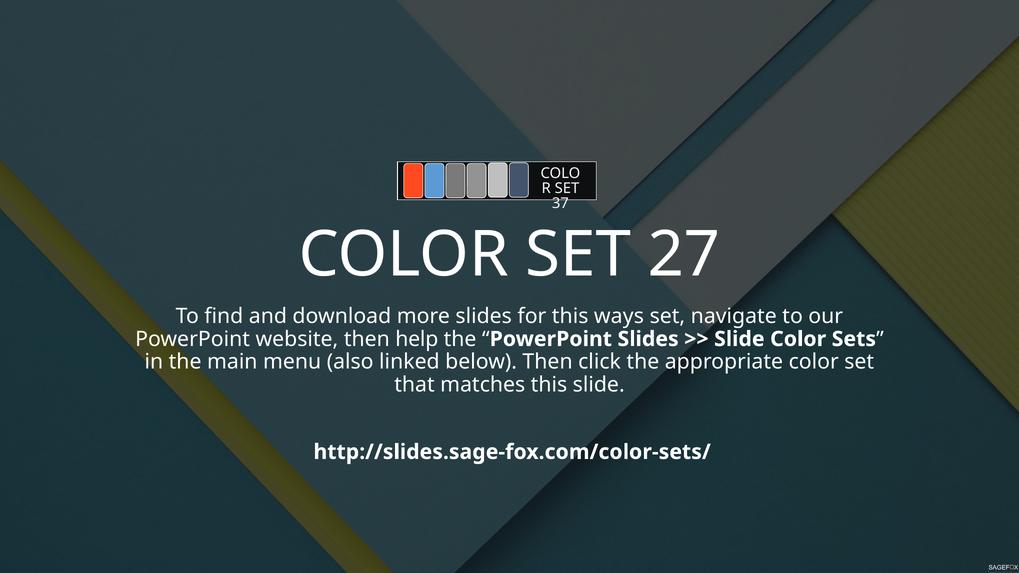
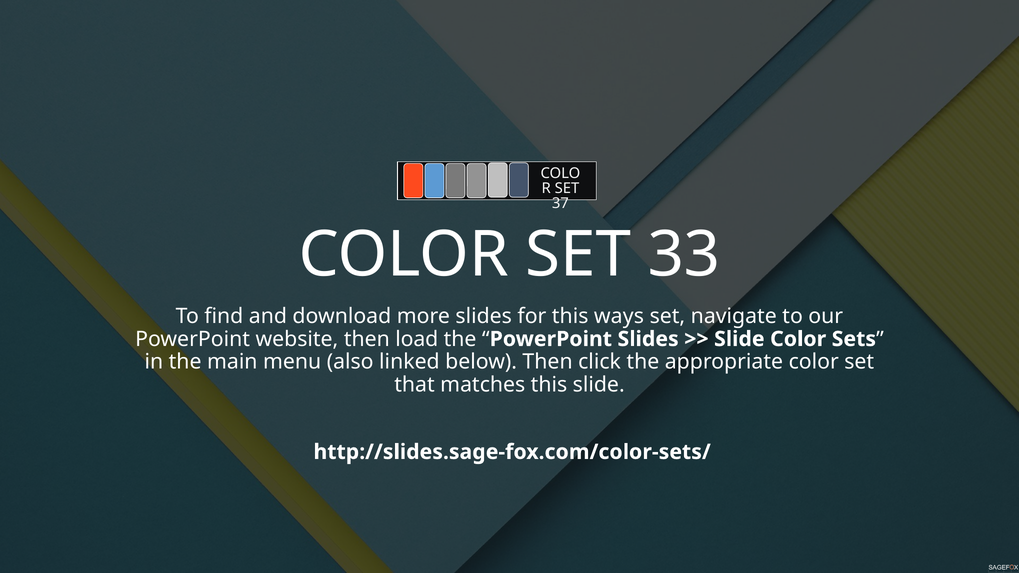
27: 27 -> 33 (684, 255)
help: help -> load (417, 339)
